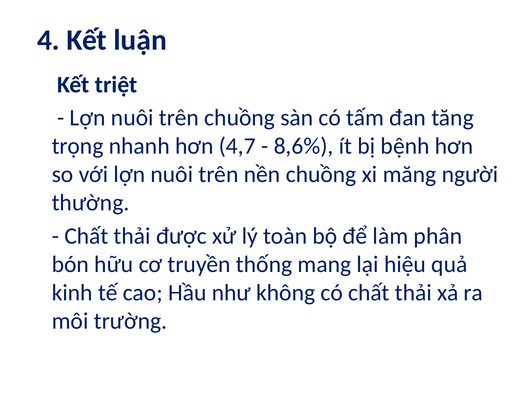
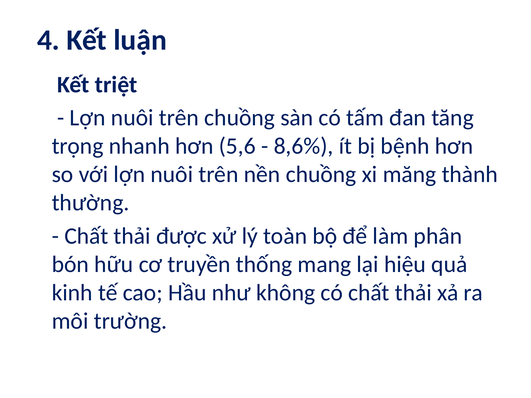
4,7: 4,7 -> 5,6 (237, 146)
người: người -> thành (470, 175)
